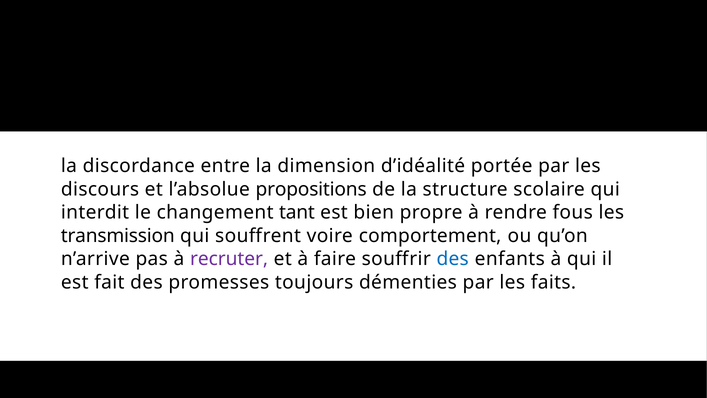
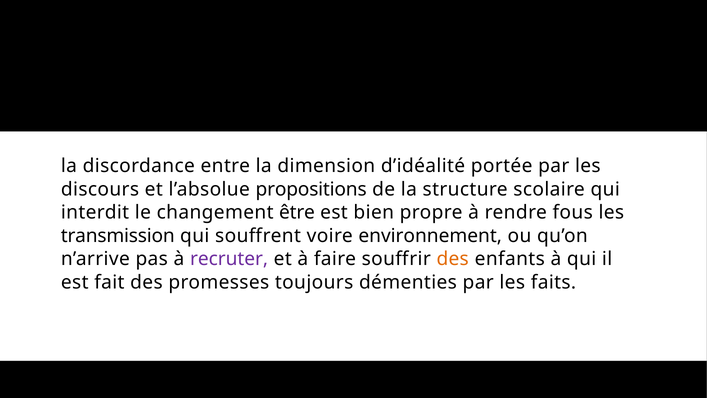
tant: tant -> être (297, 212)
comportement: comportement -> environnement (430, 236)
des colour: blue -> orange (453, 259)
